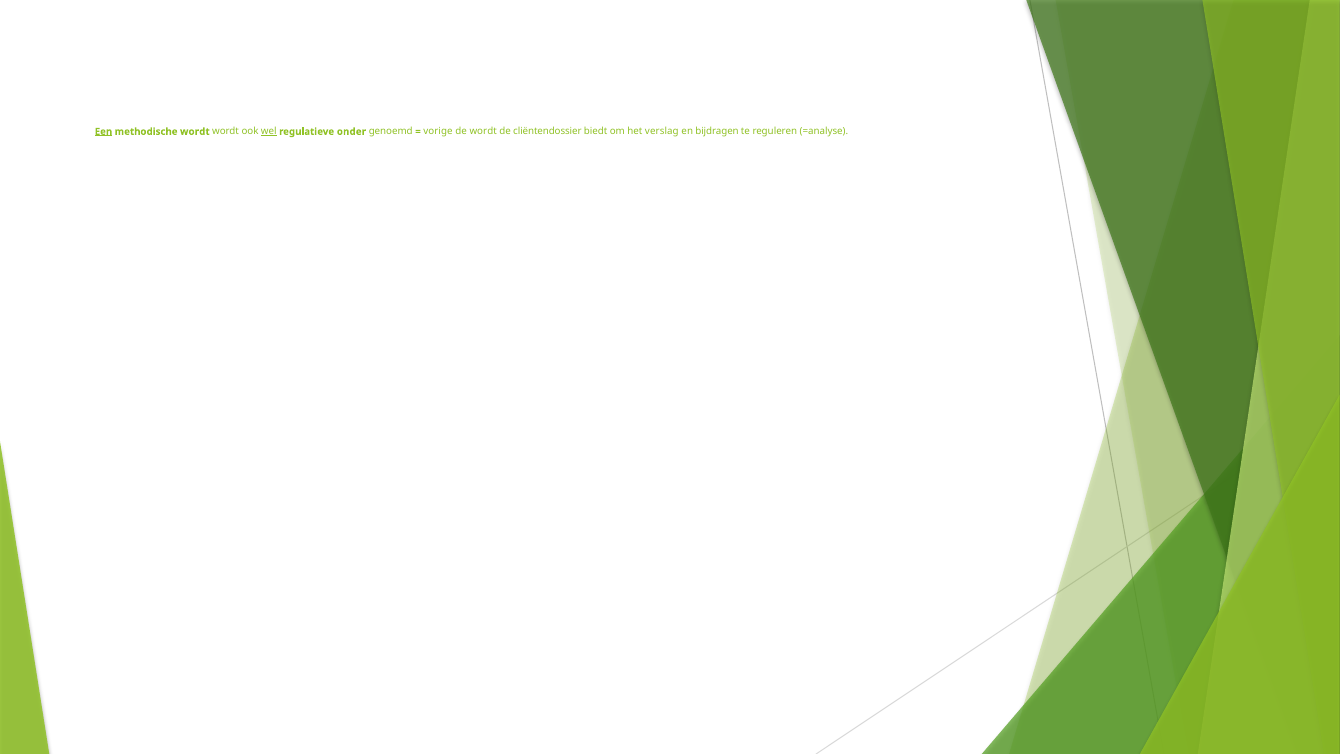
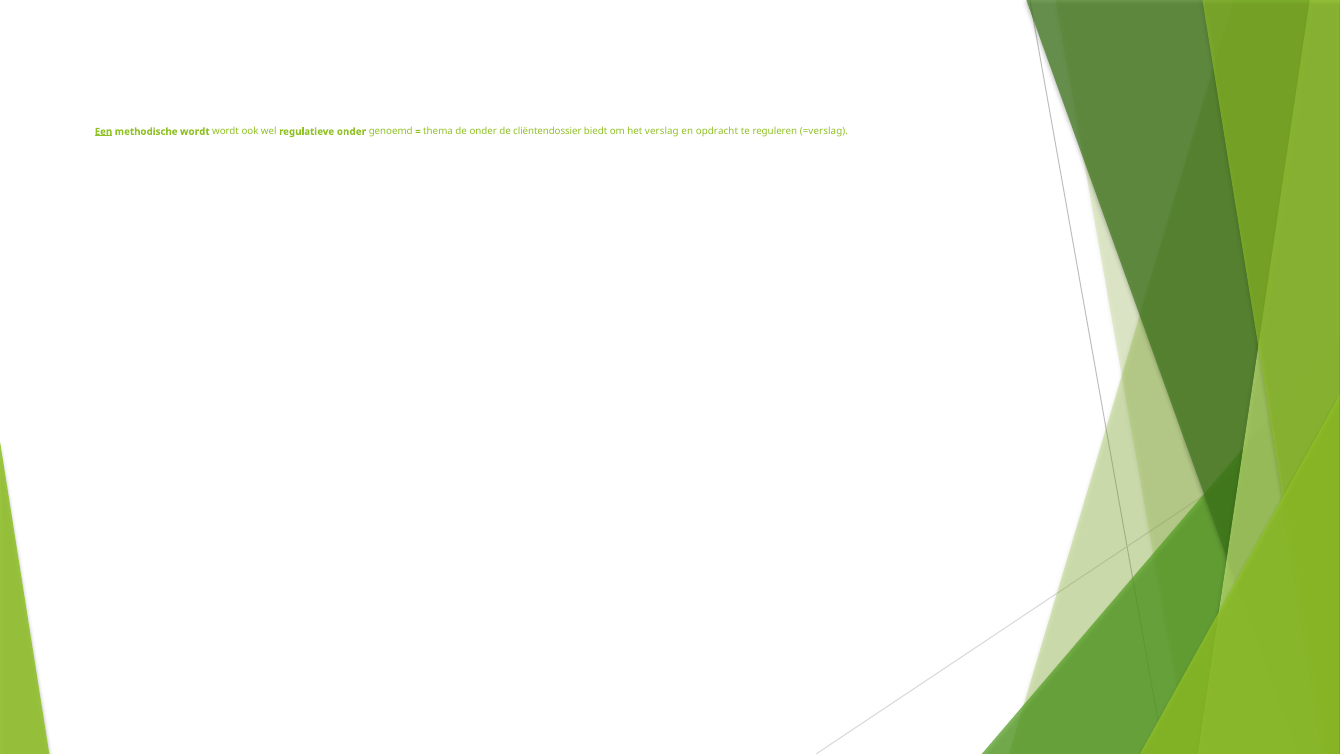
wel underline: present -> none (269, 132)
vorige: vorige -> thema (438, 132)
de wordt: wordt -> onder (483, 132)
bijdragen: bijdragen -> opdracht (717, 132)
=analyse: =analyse -> =verslag (824, 132)
